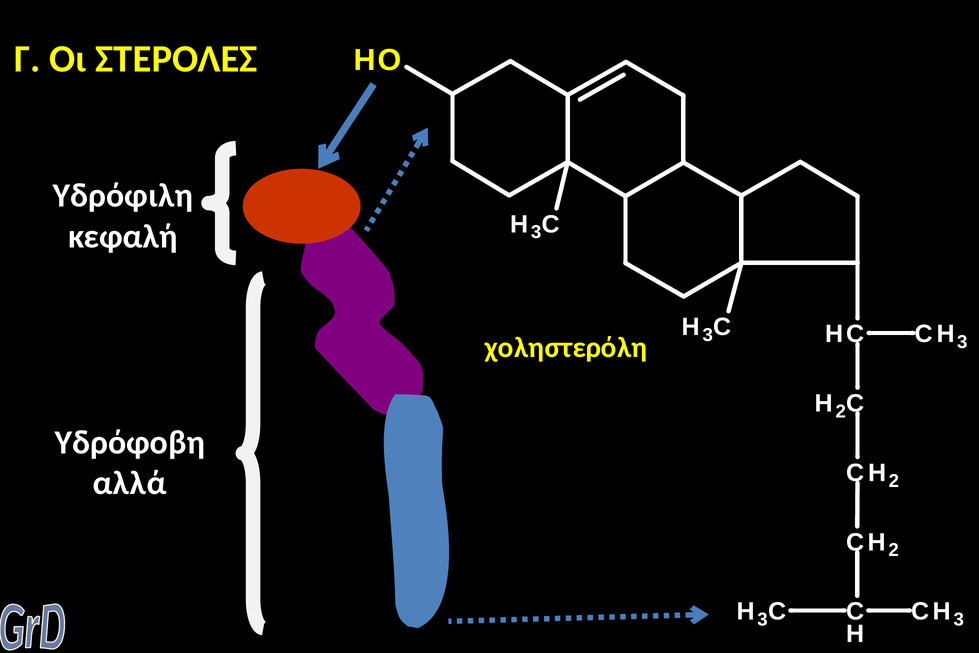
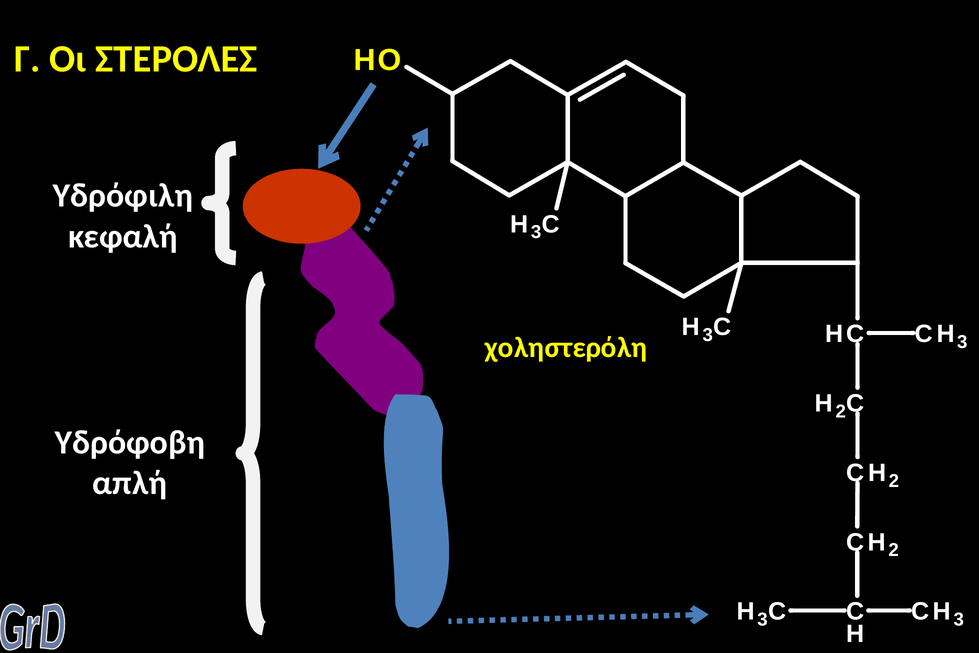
αλλά: αλλά -> απλή (130, 483)
